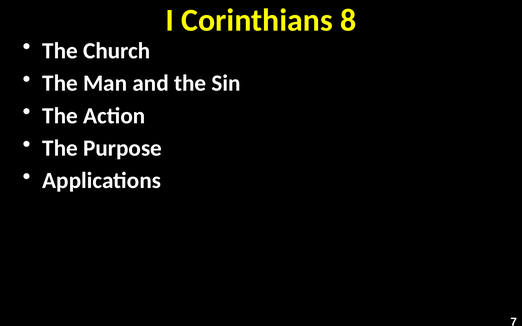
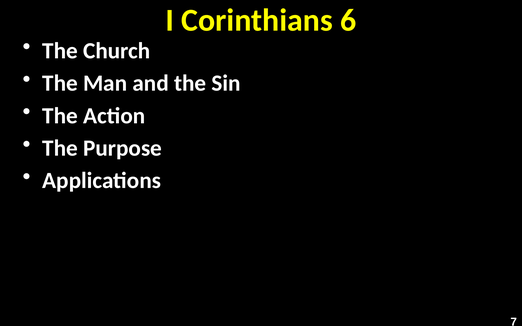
8: 8 -> 6 (348, 20)
